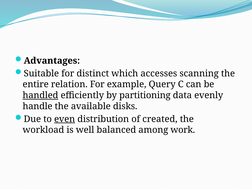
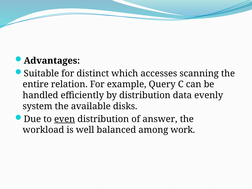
handled underline: present -> none (40, 95)
by partitioning: partitioning -> distribution (145, 95)
handle: handle -> system (38, 106)
created: created -> answer (160, 119)
